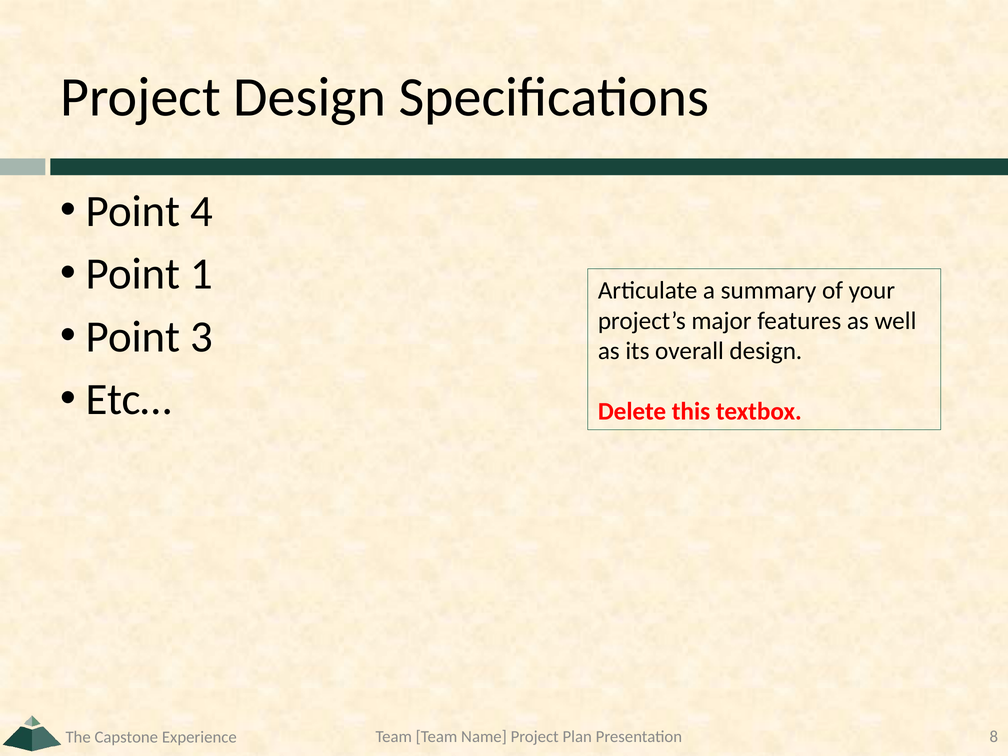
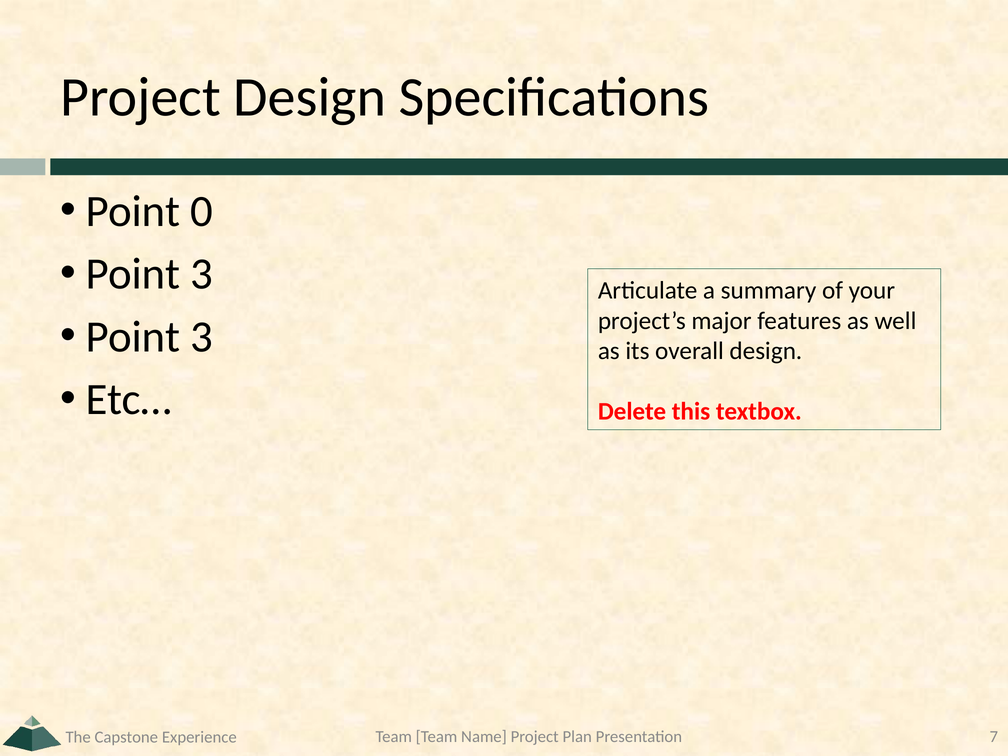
4: 4 -> 0 (202, 211)
1: 1 -> 3 (202, 274)
8: 8 -> 7 (994, 737)
